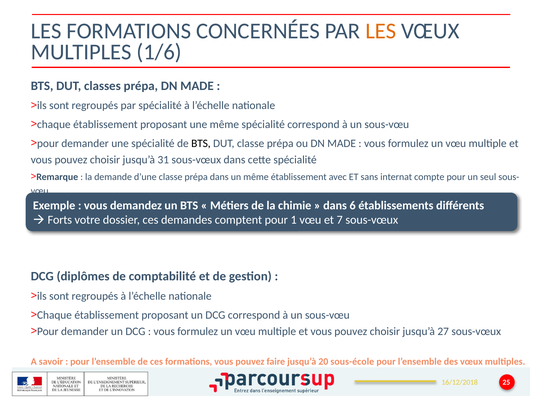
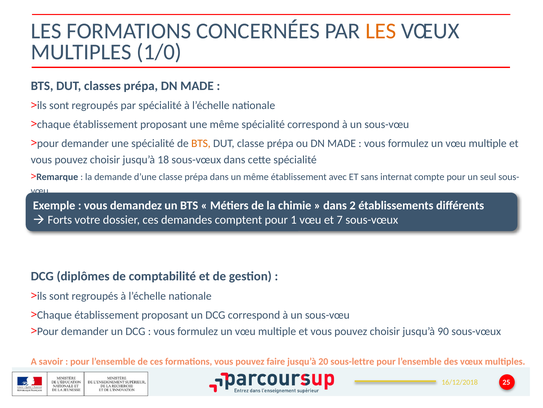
1/6: 1/6 -> 1/0 (159, 52)
BTS colour: black -> orange (201, 143)
31: 31 -> 18 (163, 159)
6: 6 -> 2 (353, 205)
27: 27 -> 90 (443, 331)
sous-école: sous-école -> sous-lettre (352, 361)
